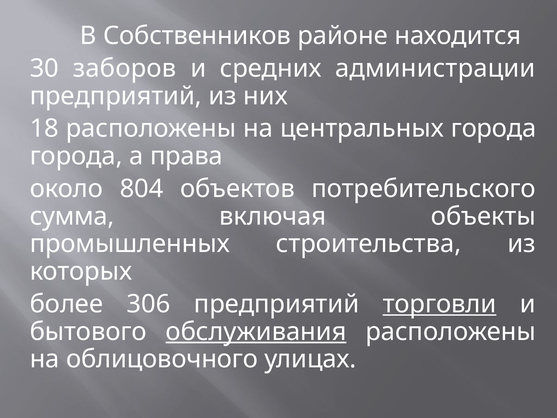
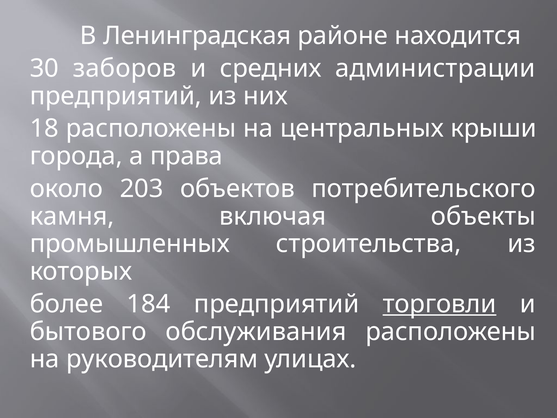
Собственников: Собственников -> Ленинградская (197, 36)
центральных города: города -> крыши (493, 128)
804: 804 -> 203 (142, 189)
сумма: сумма -> камня (72, 216)
306: 306 -> 184 (149, 304)
обслуживания underline: present -> none (256, 331)
облицовочного: облицовочного -> руководителям (162, 359)
